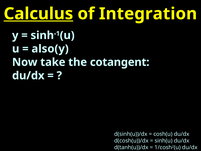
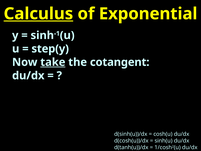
Integration: Integration -> Exponential (148, 14)
also(y: also(y -> step(y (50, 49)
take underline: none -> present (53, 62)
